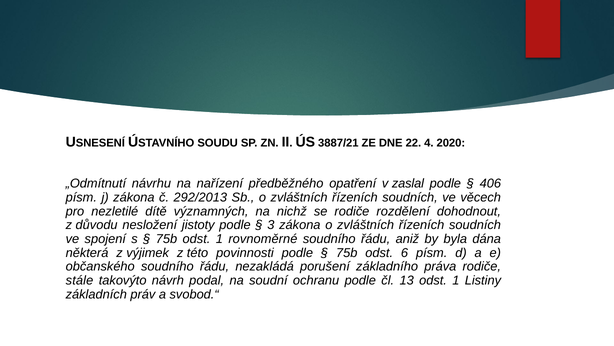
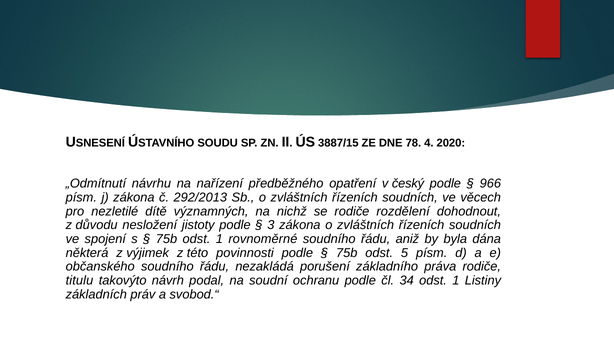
3887/21: 3887/21 -> 3887/15 (338, 143)
22: 22 -> 78 (413, 143)
zaslal: zaslal -> český (408, 183)
406: 406 -> 966 (490, 183)
6: 6 -> 5 (405, 252)
stále: stále -> titulu (79, 280)
13: 13 -> 34 (407, 280)
